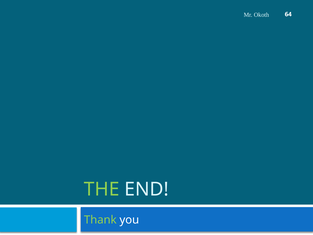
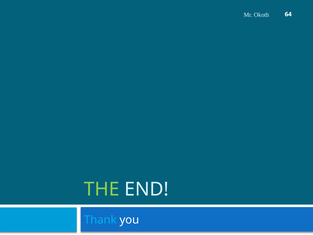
Thank colour: light green -> light blue (100, 220)
